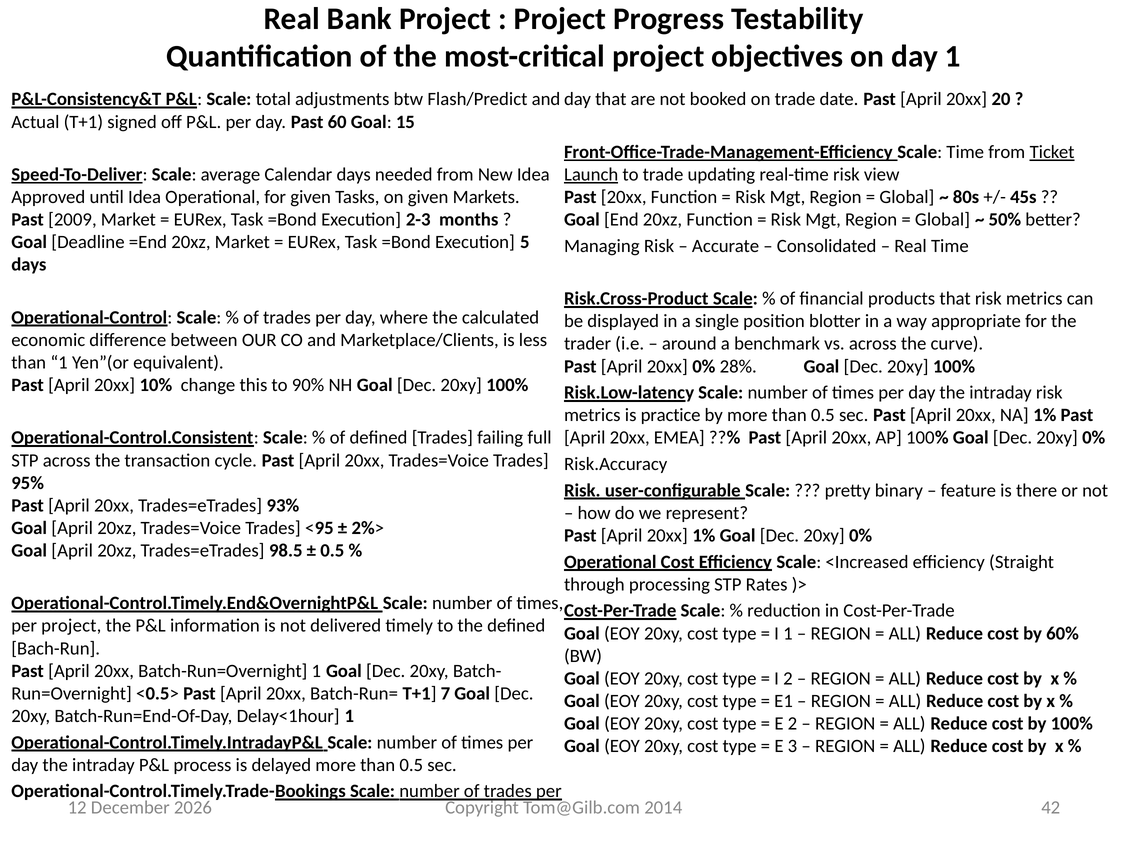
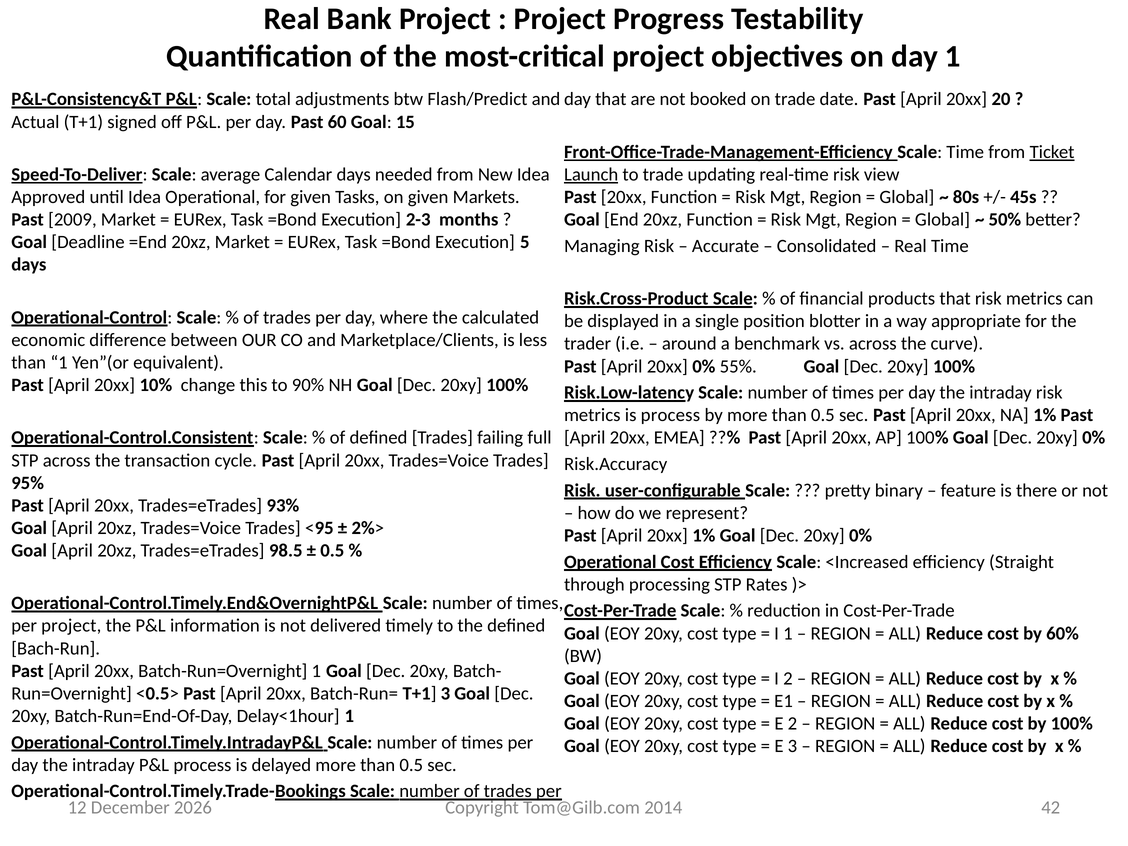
28%: 28% -> 55% (738, 366)
is practice: practice -> process (670, 415)
T+1 7: 7 -> 3 (445, 693)
